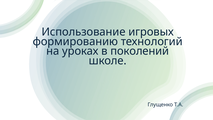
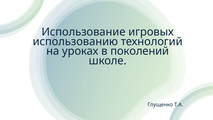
формированию: формированию -> использованию (75, 41)
